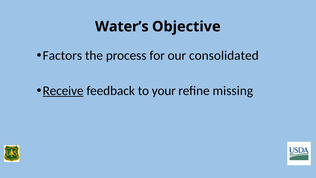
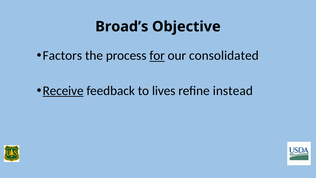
Water’s: Water’s -> Broad’s (122, 27)
for underline: none -> present (157, 56)
your: your -> lives (164, 91)
missing: missing -> instead (233, 91)
